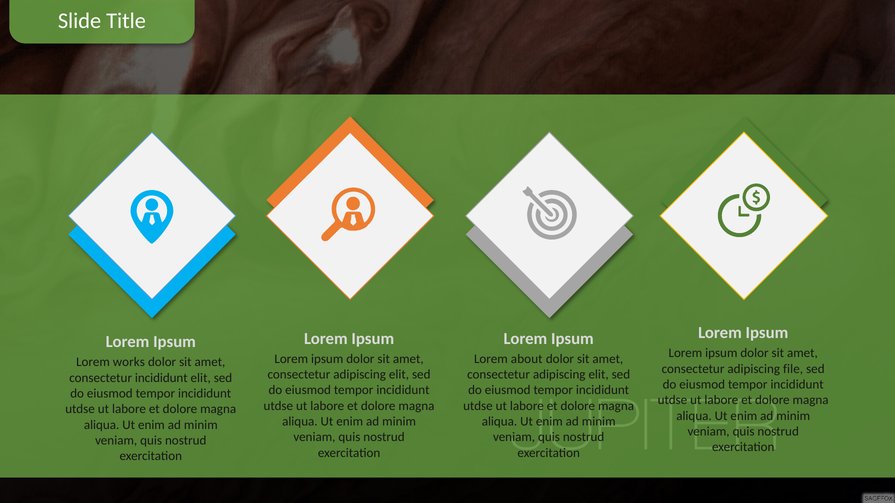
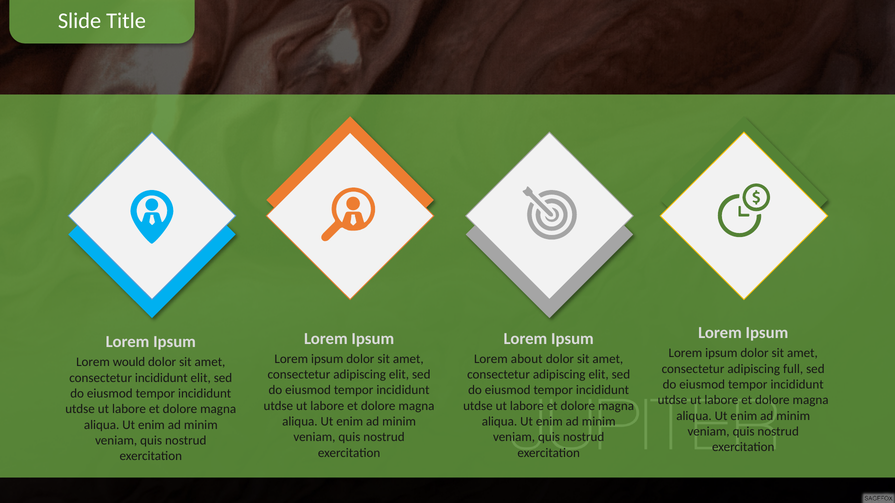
works: works -> would (129, 362)
file: file -> full (793, 369)
